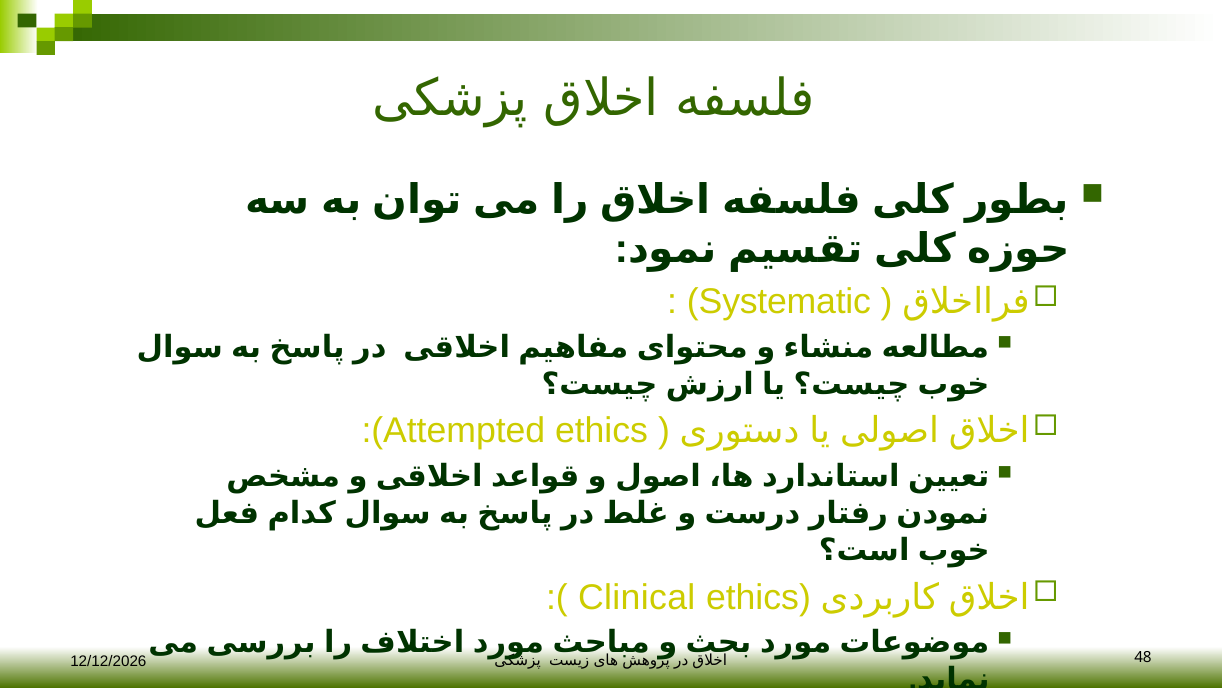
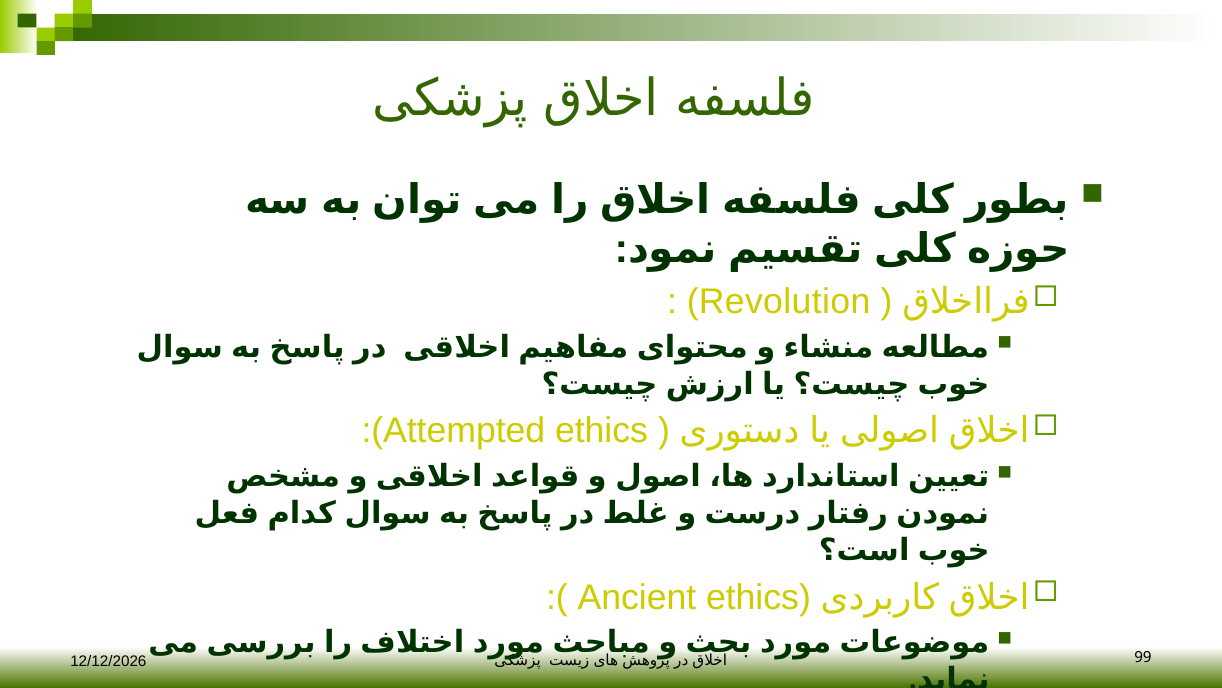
Systematic: Systematic -> Revolution (785, 301)
Clinical: Clinical -> Ancient (637, 597)
48: 48 -> 99 (1143, 657)
